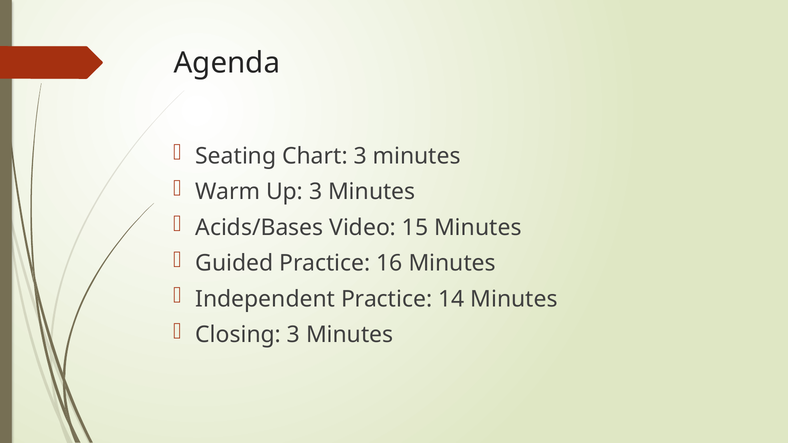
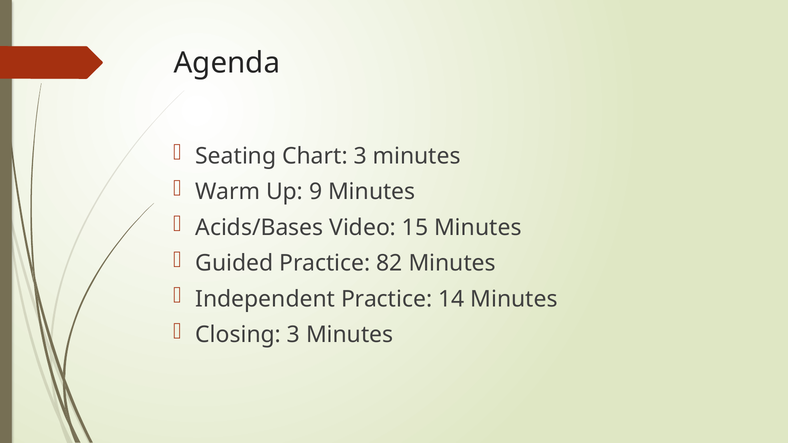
Up 3: 3 -> 9 (316, 192)
16: 16 -> 82 (389, 263)
